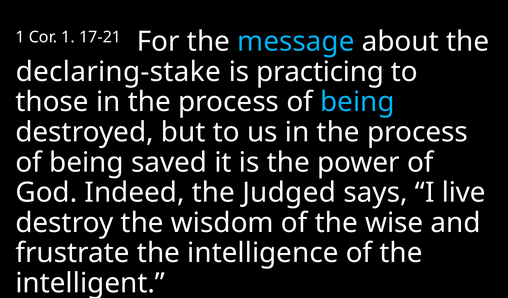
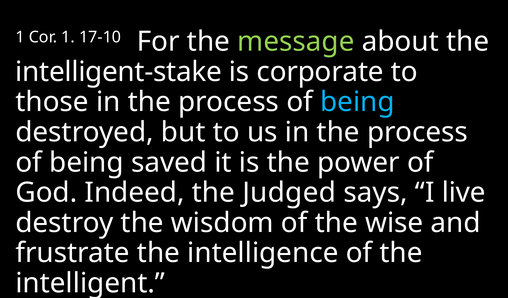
17-21: 17-21 -> 17-10 (100, 37)
message colour: light blue -> light green (296, 42)
declaring-stake: declaring-stake -> intelligent-stake (119, 72)
practicing: practicing -> corporate (320, 72)
